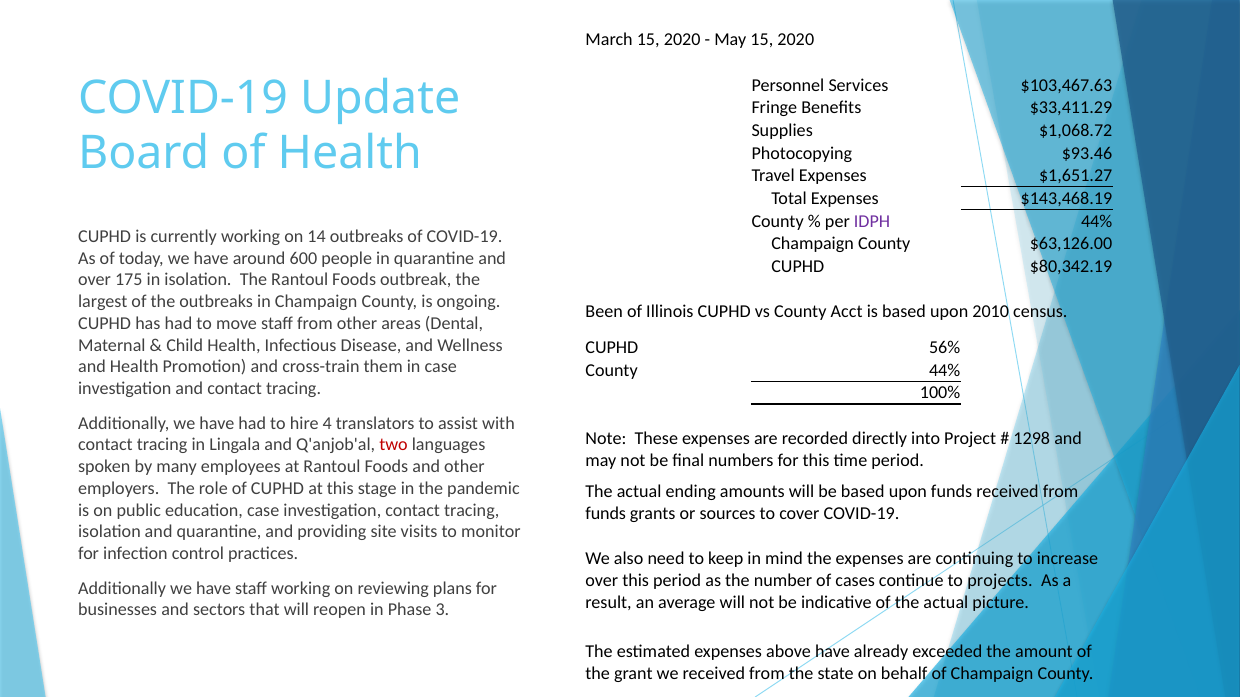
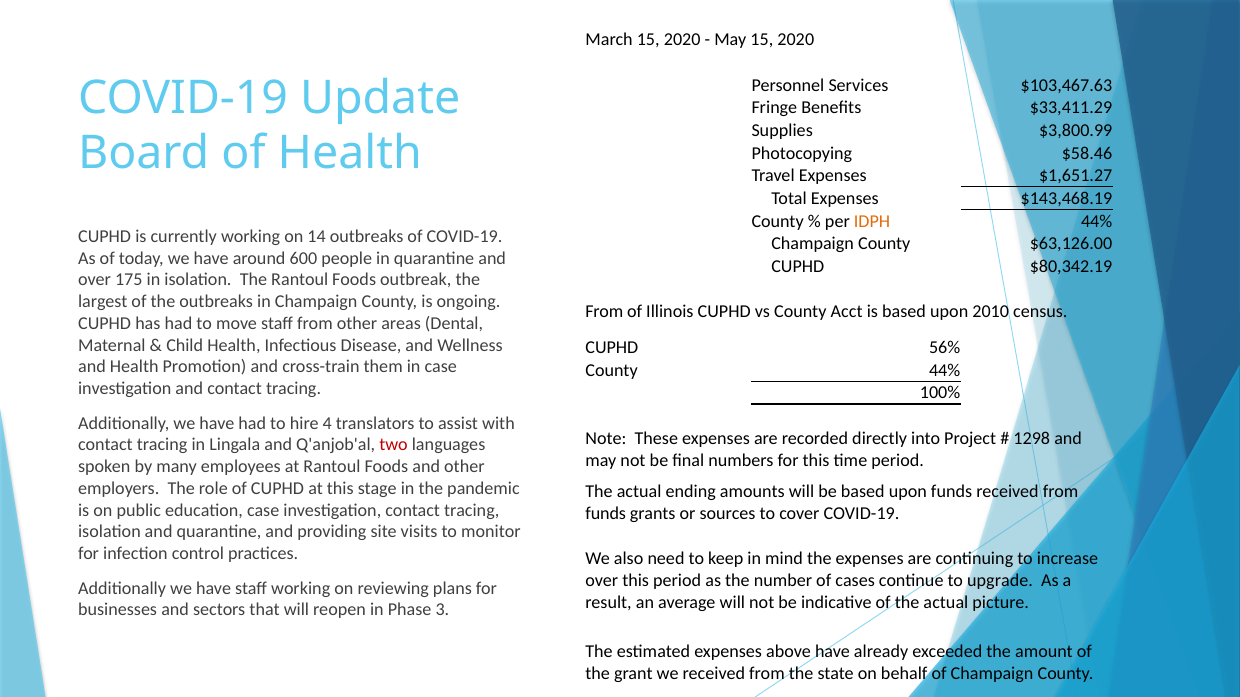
$1,068.72: $1,068.72 -> $3,800.99 (1076, 131)
$93.46: $93.46 -> $58.46 (1087, 153)
IDPH colour: purple -> orange (872, 221)
Been: Been -> From (604, 312)
projects: projects -> upgrade (1000, 581)
